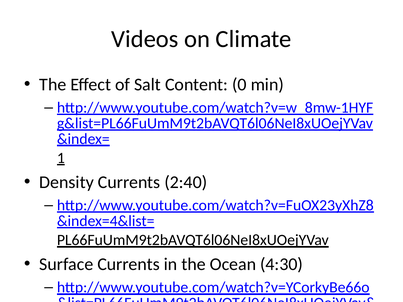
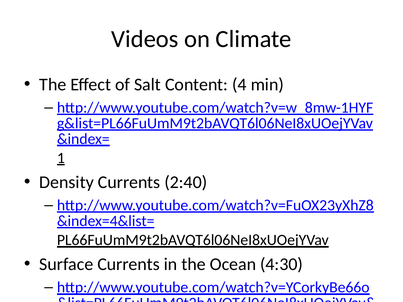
0: 0 -> 4 (239, 85)
